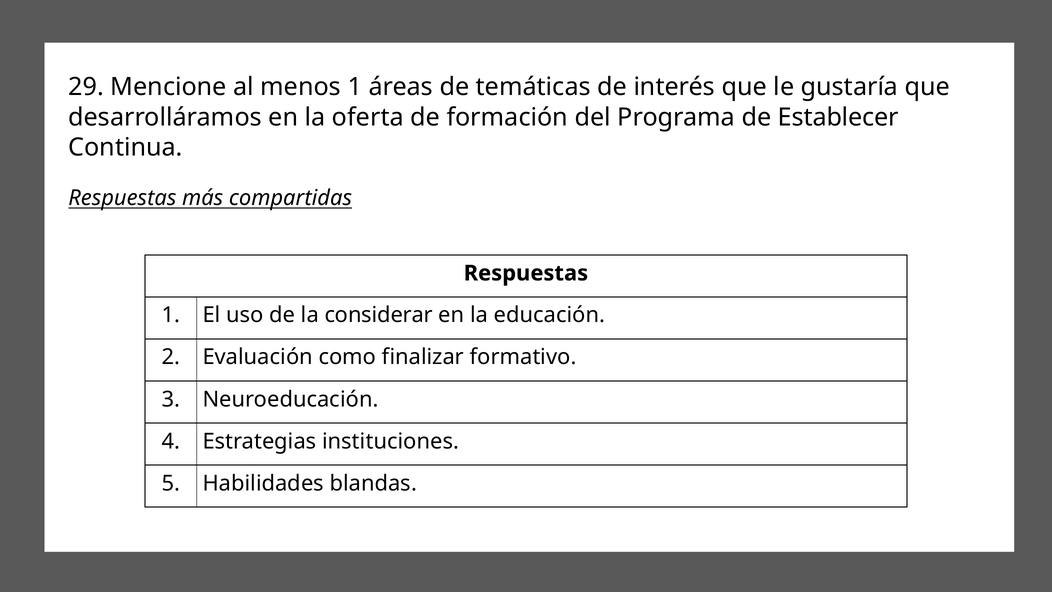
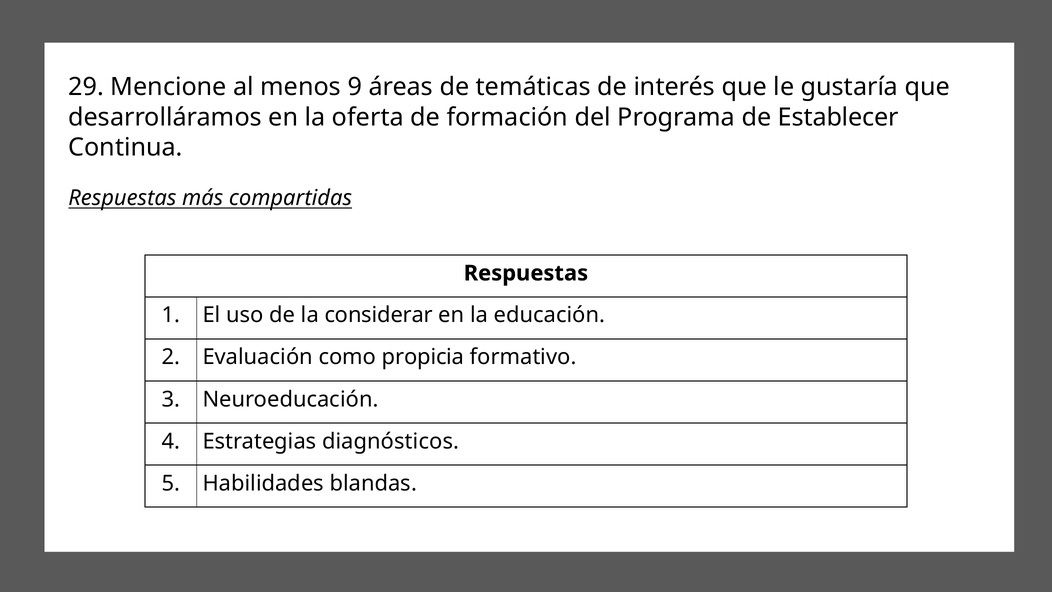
menos 1: 1 -> 9 (355, 87)
finalizar: finalizar -> propicia (423, 357)
instituciones: instituciones -> diagnósticos (391, 441)
